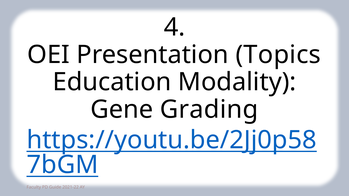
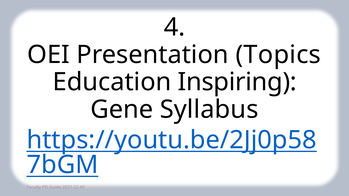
Modality: Modality -> Inspiring (237, 82)
Grading: Grading -> Syllabus (209, 110)
